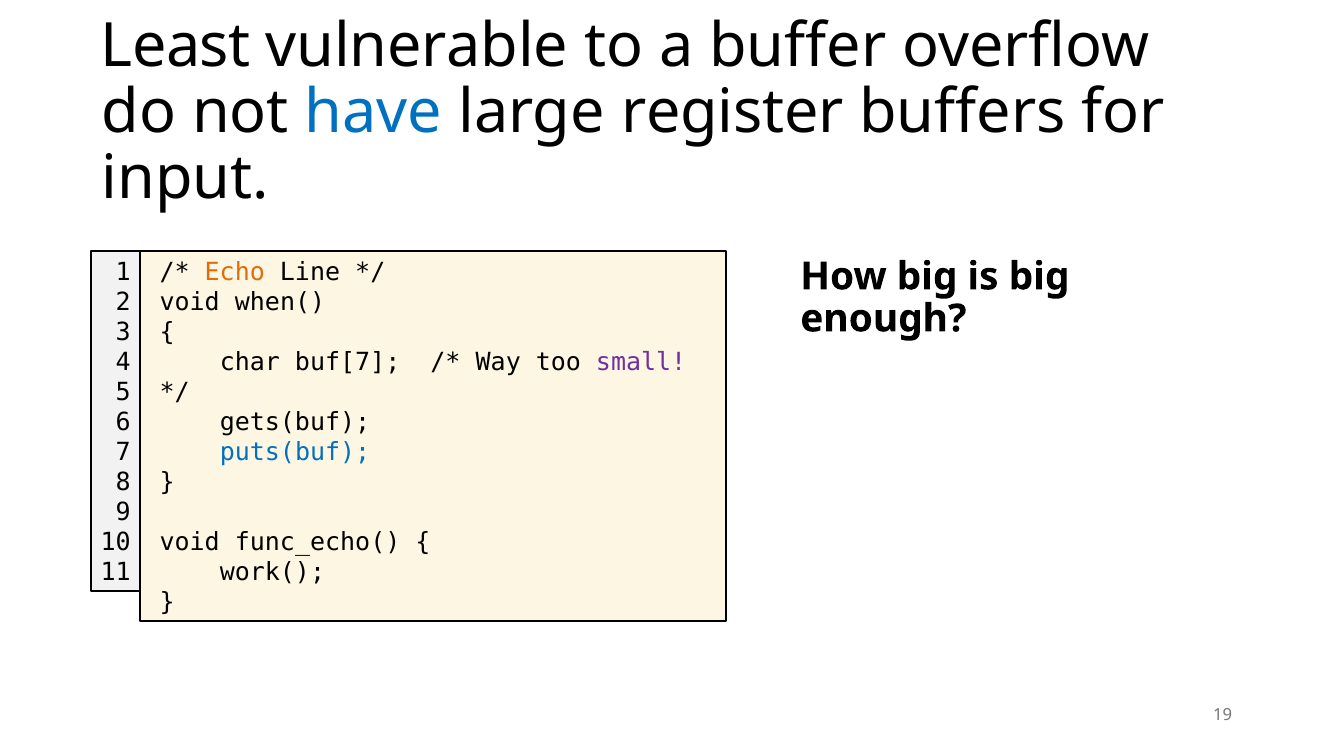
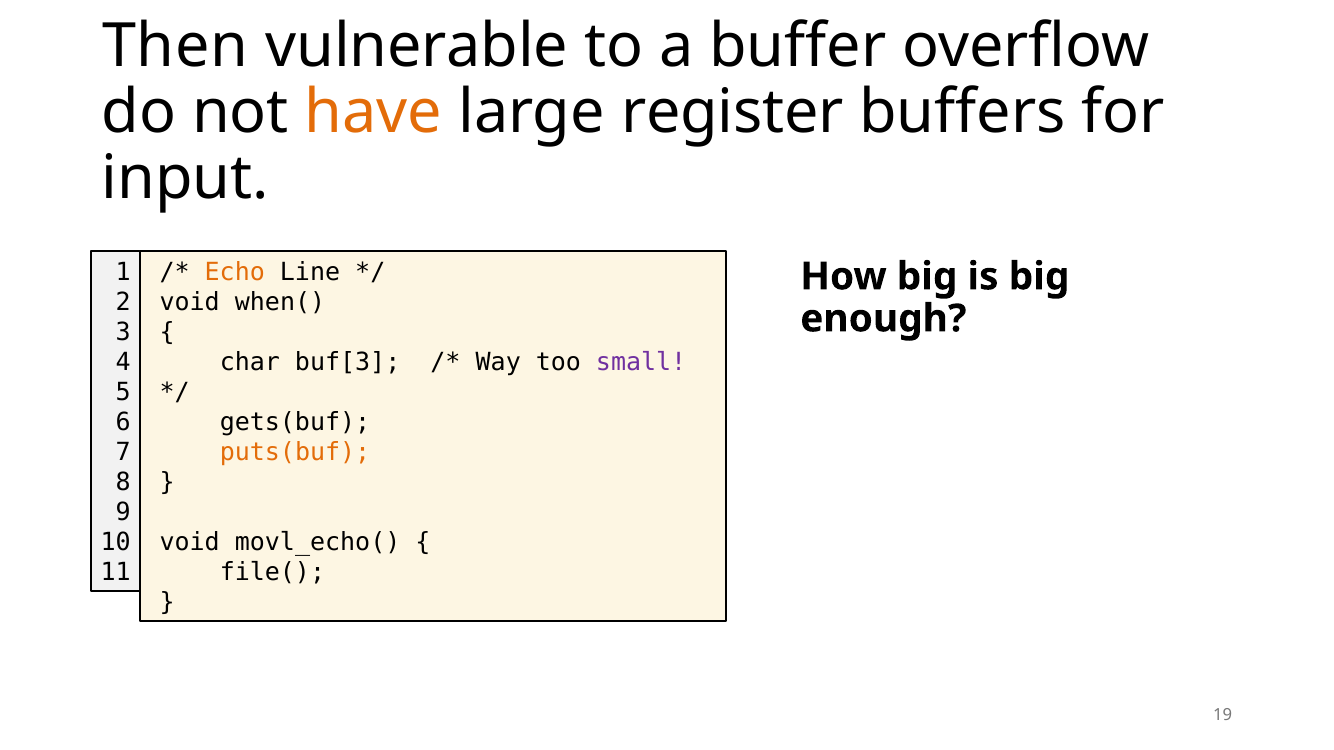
Least: Least -> Then (175, 46)
have colour: blue -> orange (374, 112)
buf[7: buf[7 -> buf[3 (348, 363)
puts(buf colour: blue -> orange (295, 453)
func_echo(: func_echo( -> movl_echo( (318, 543)
work(: work( -> file( (272, 573)
